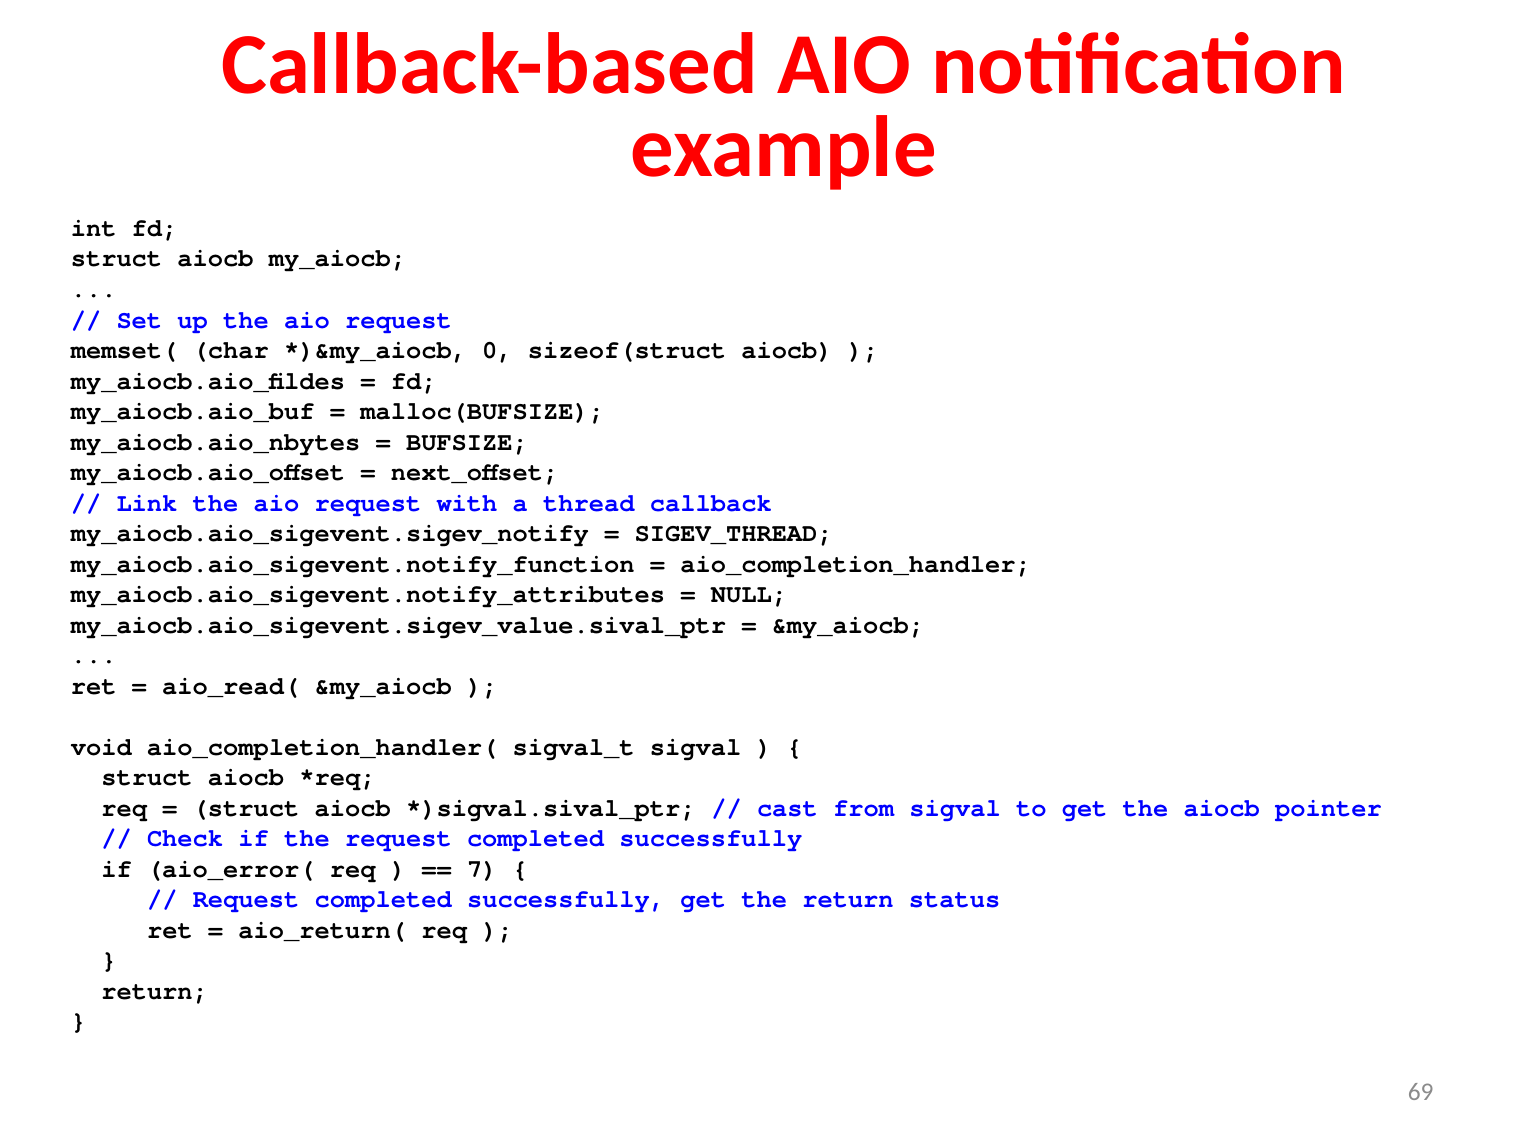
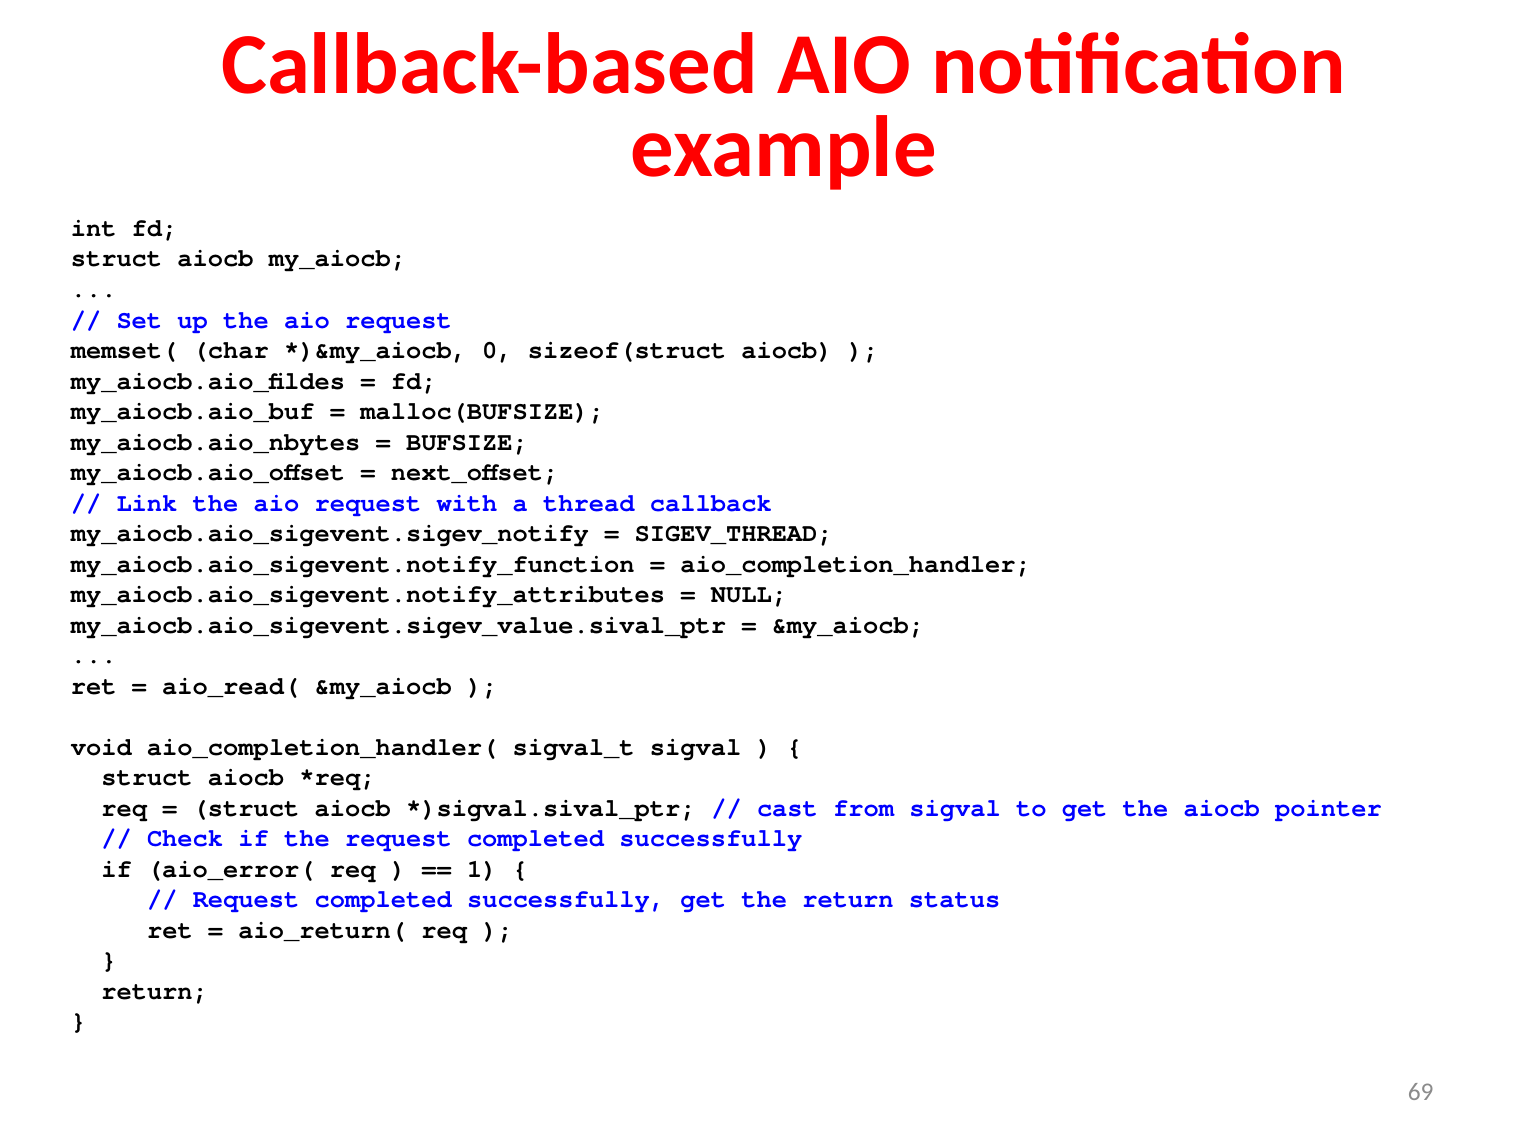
7: 7 -> 1 (482, 869)
